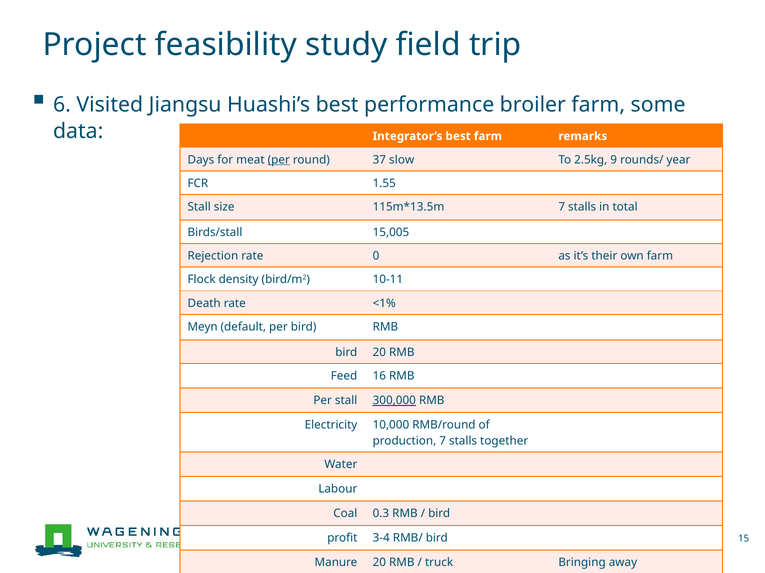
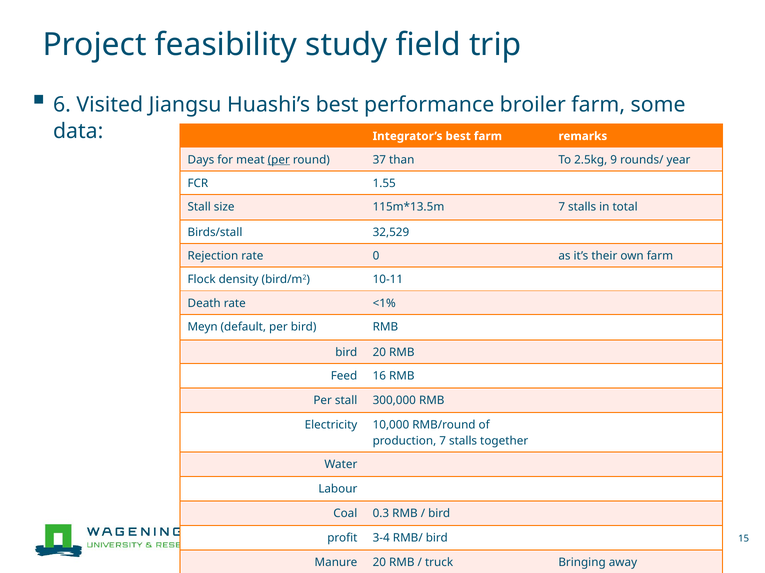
slow: slow -> than (402, 160)
15,005: 15,005 -> 32,529 (391, 233)
300,000 underline: present -> none (394, 401)
